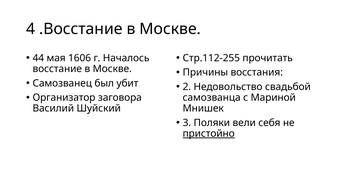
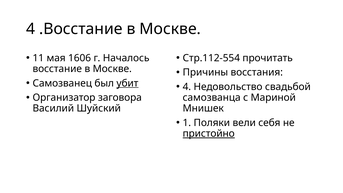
44: 44 -> 11 (38, 58)
Стр.112-255: Стр.112-255 -> Стр.112-554 (211, 58)
убит underline: none -> present (127, 83)
2: 2 -> 4 (187, 87)
3: 3 -> 1 (187, 123)
